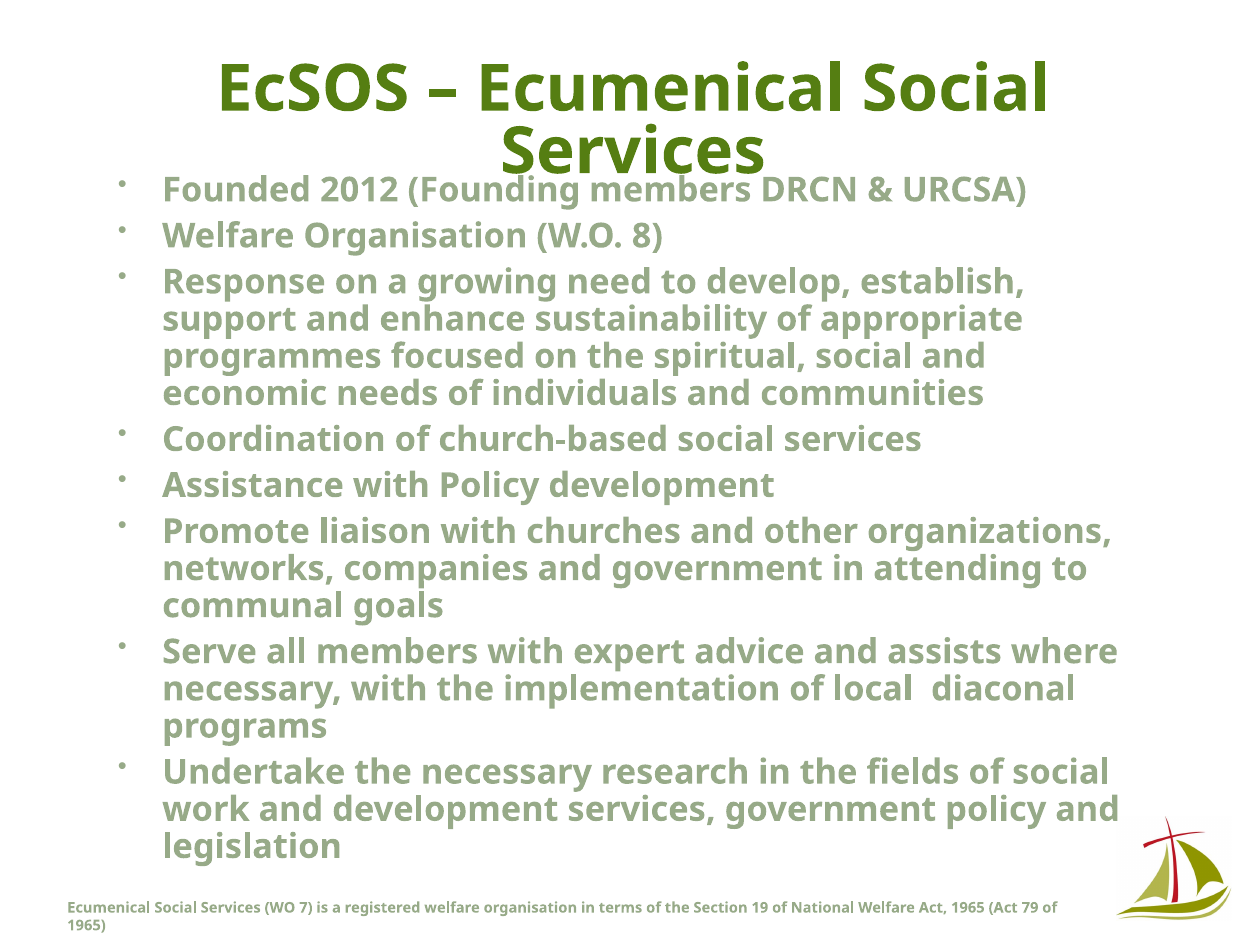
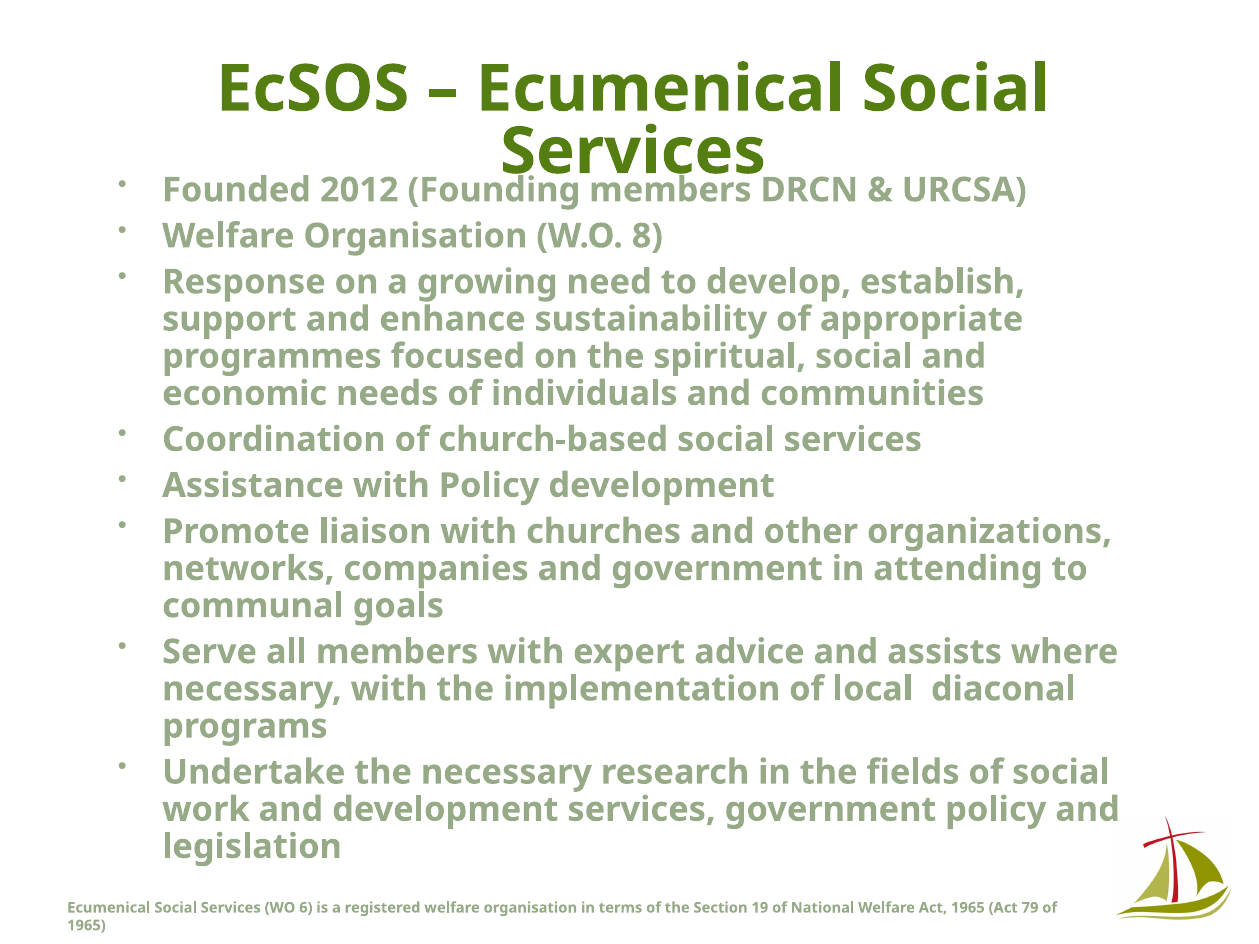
7: 7 -> 6 (306, 908)
